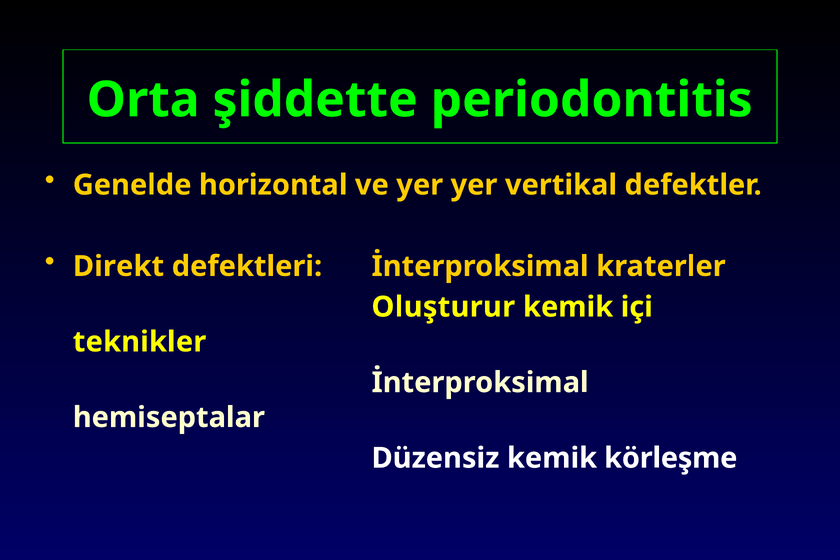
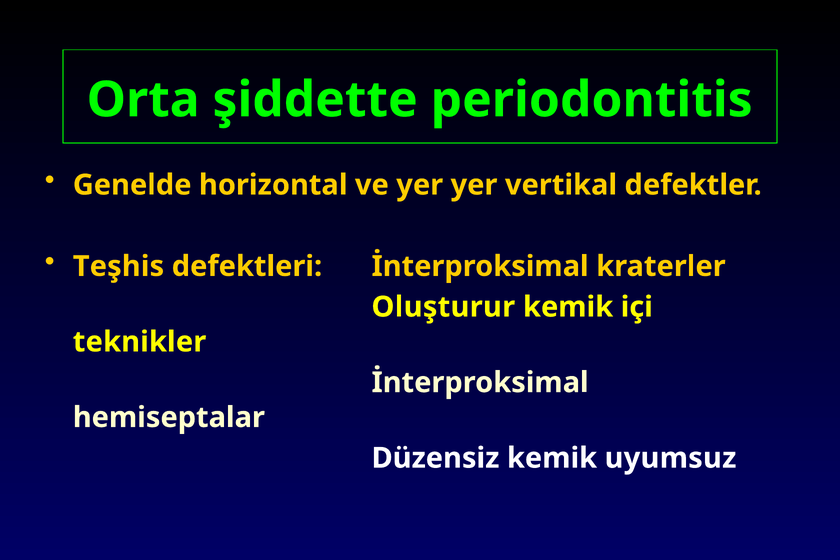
Direkt: Direkt -> Teşhis (118, 266)
körleşme: körleşme -> uyumsuz (671, 458)
